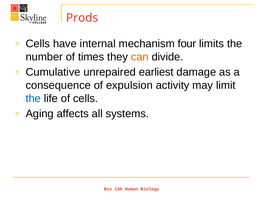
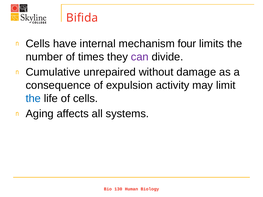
Prods: Prods -> Bifida (82, 18)
can colour: orange -> purple (140, 57)
earliest: earliest -> without (156, 72)
